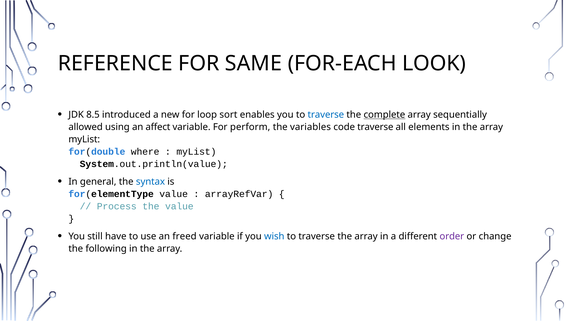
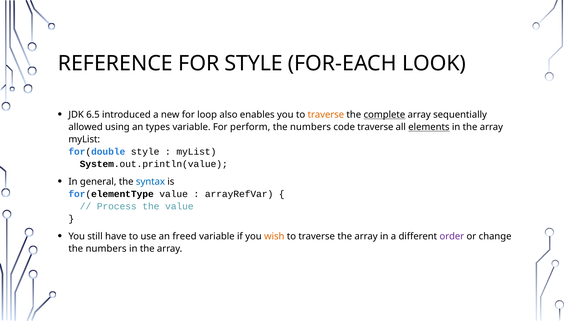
FOR SAME: SAME -> STYLE (254, 63)
8.5: 8.5 -> 6.5 (93, 115)
sort: sort -> also (228, 115)
traverse colour: blue -> orange (326, 115)
affect: affect -> types (158, 127)
variables: variables -> numbers (310, 127)
elements underline: none -> present (429, 127)
for(double where: where -> style (145, 152)
wish colour: blue -> orange (274, 236)
following: following -> numbers (106, 249)
